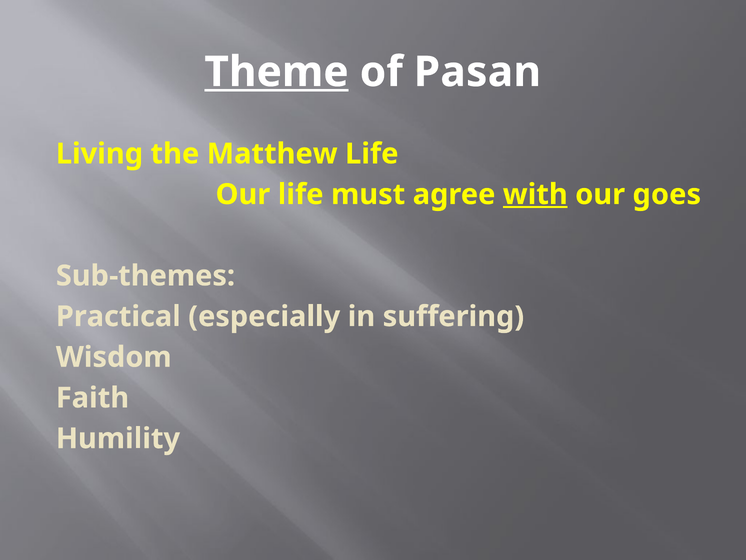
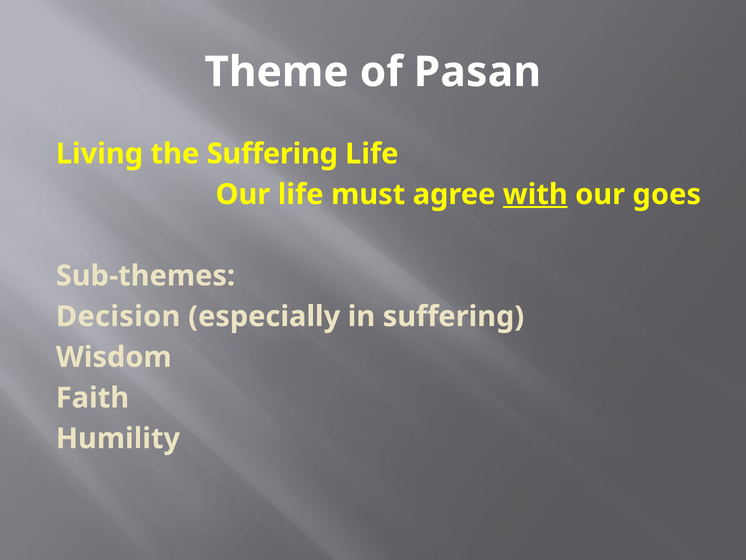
Theme underline: present -> none (277, 72)
the Matthew: Matthew -> Suffering (272, 154)
Practical: Practical -> Decision (118, 316)
